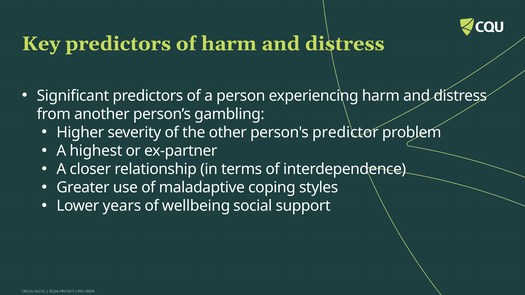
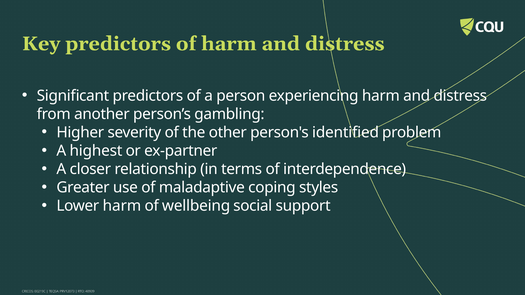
predictor: predictor -> identified (346, 133)
Lower years: years -> harm (122, 206)
